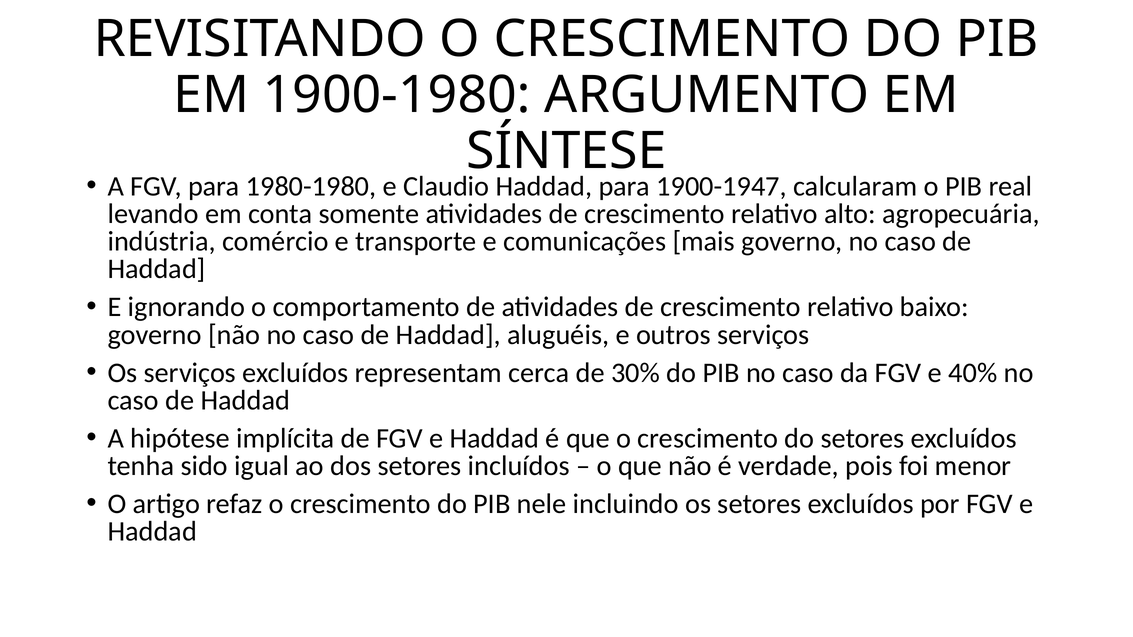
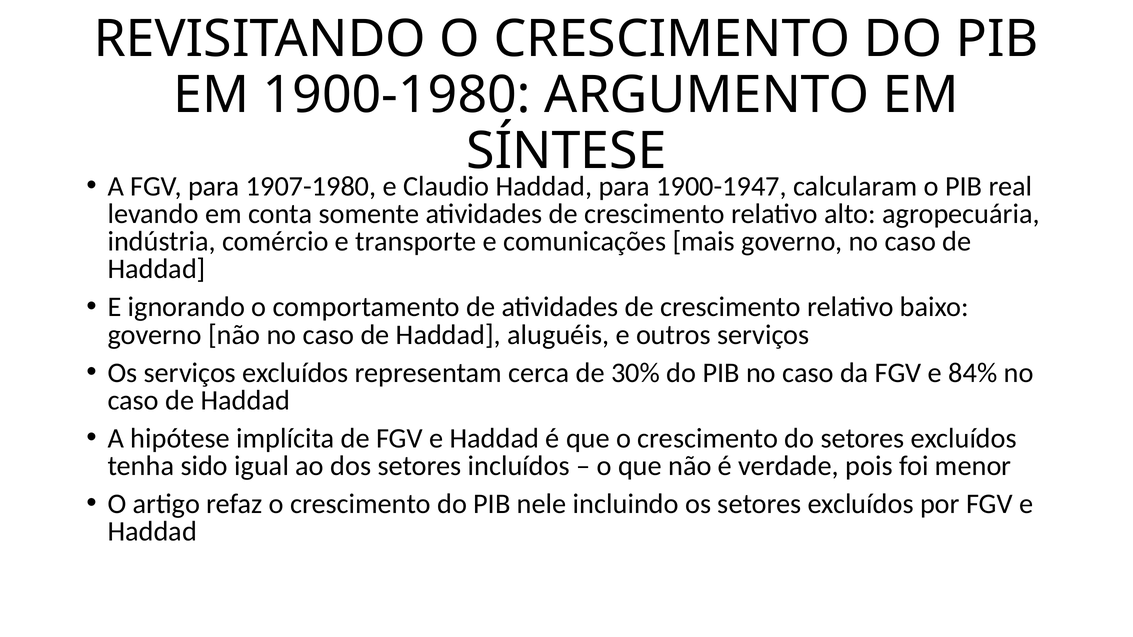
1980-1980: 1980-1980 -> 1907-1980 (311, 187)
40%: 40% -> 84% (973, 373)
